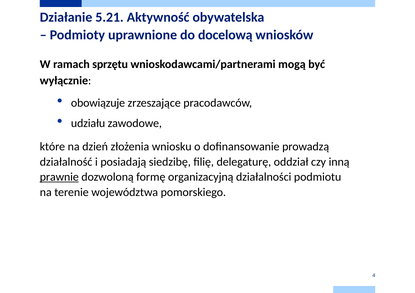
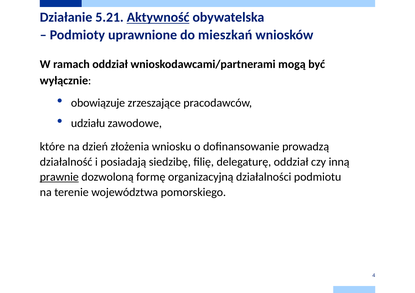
Aktywność underline: none -> present (158, 17)
docelową: docelową -> mieszkań (225, 35)
ramach sprzętu: sprzętu -> oddział (110, 64)
